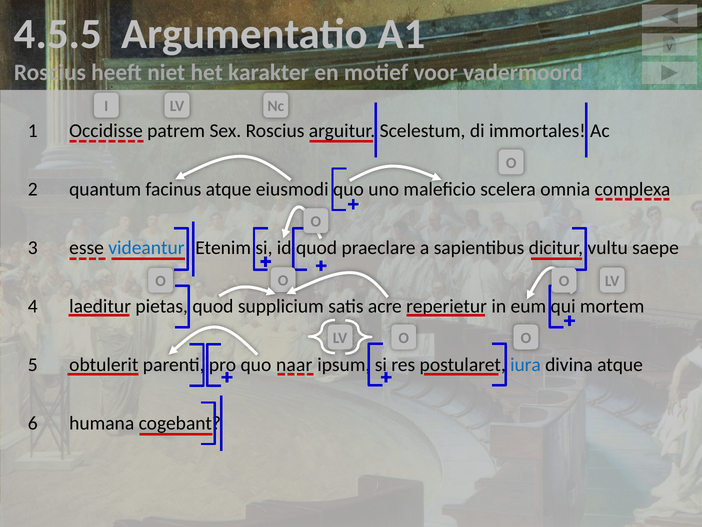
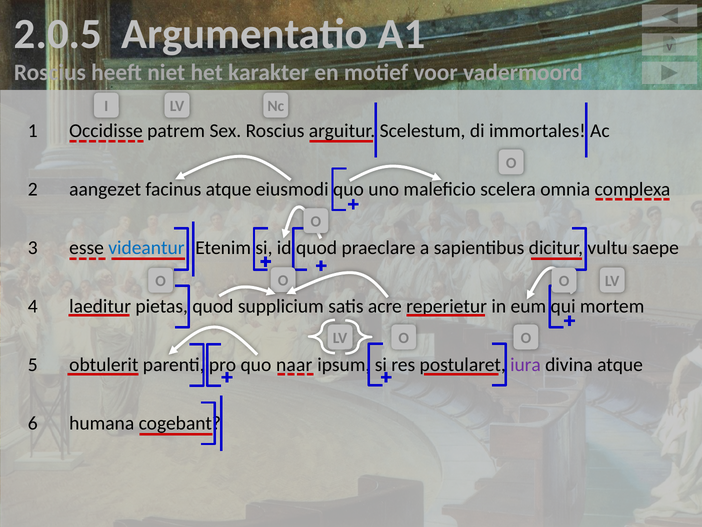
4.5.5: 4.5.5 -> 2.0.5 (58, 34)
quantum: quantum -> aangezet (105, 189)
iura colour: blue -> purple (526, 365)
